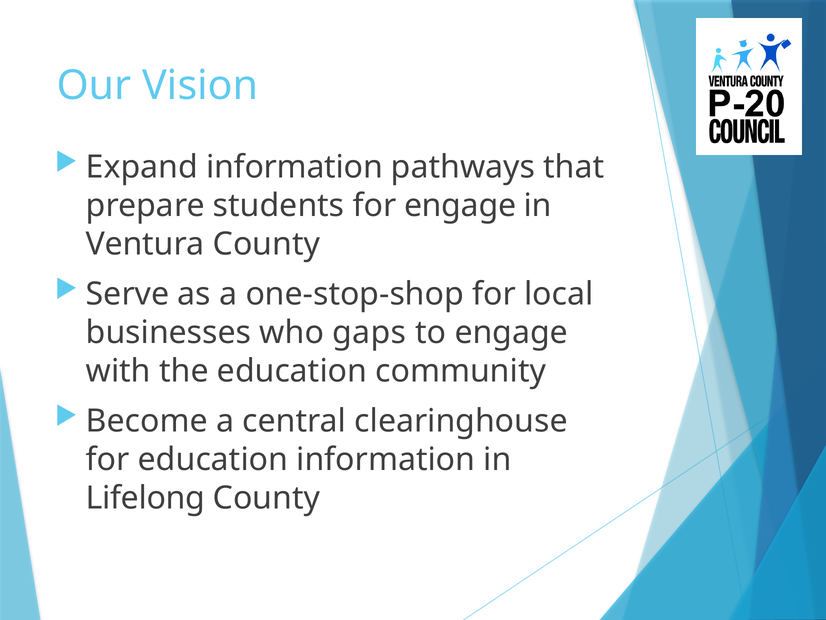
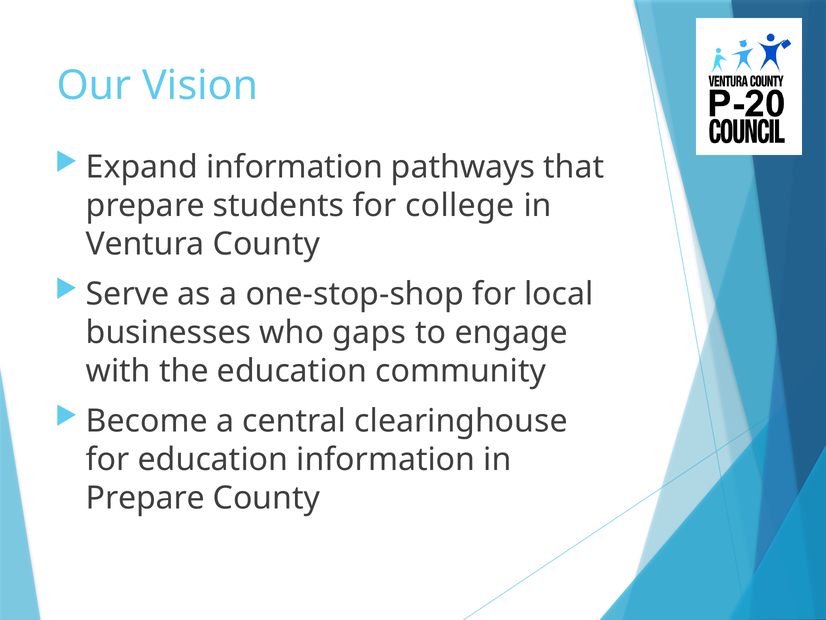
for engage: engage -> college (460, 205)
Lifelong: Lifelong -> Prepare (145, 498)
